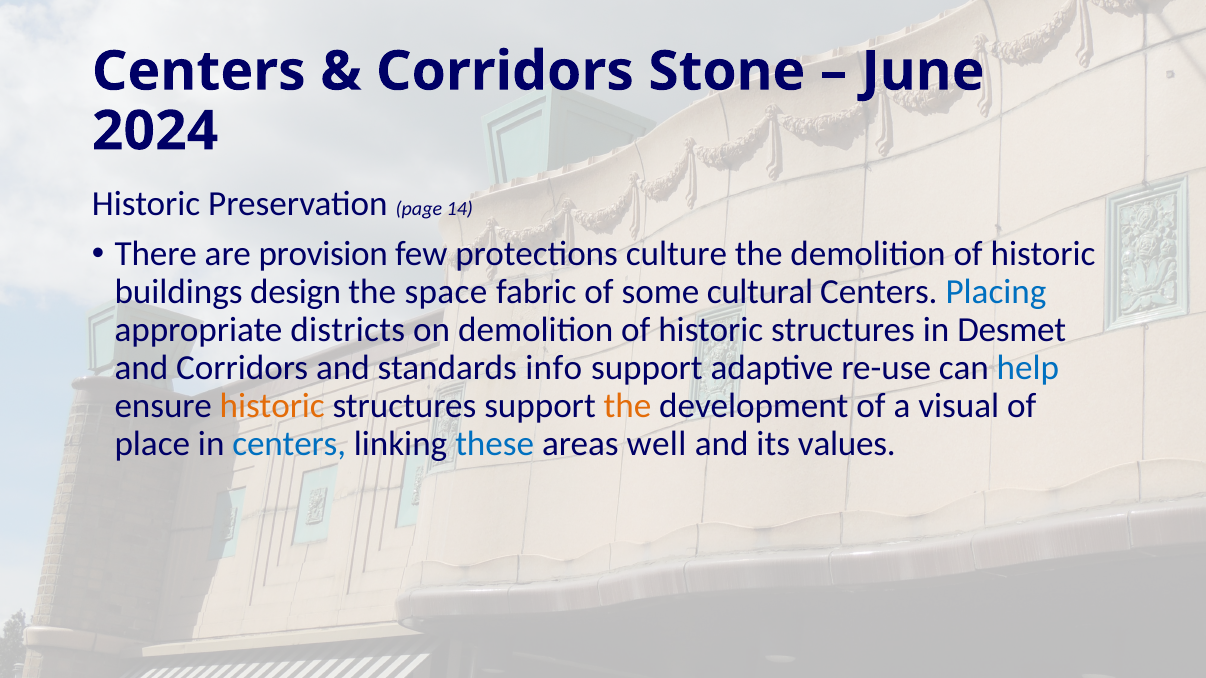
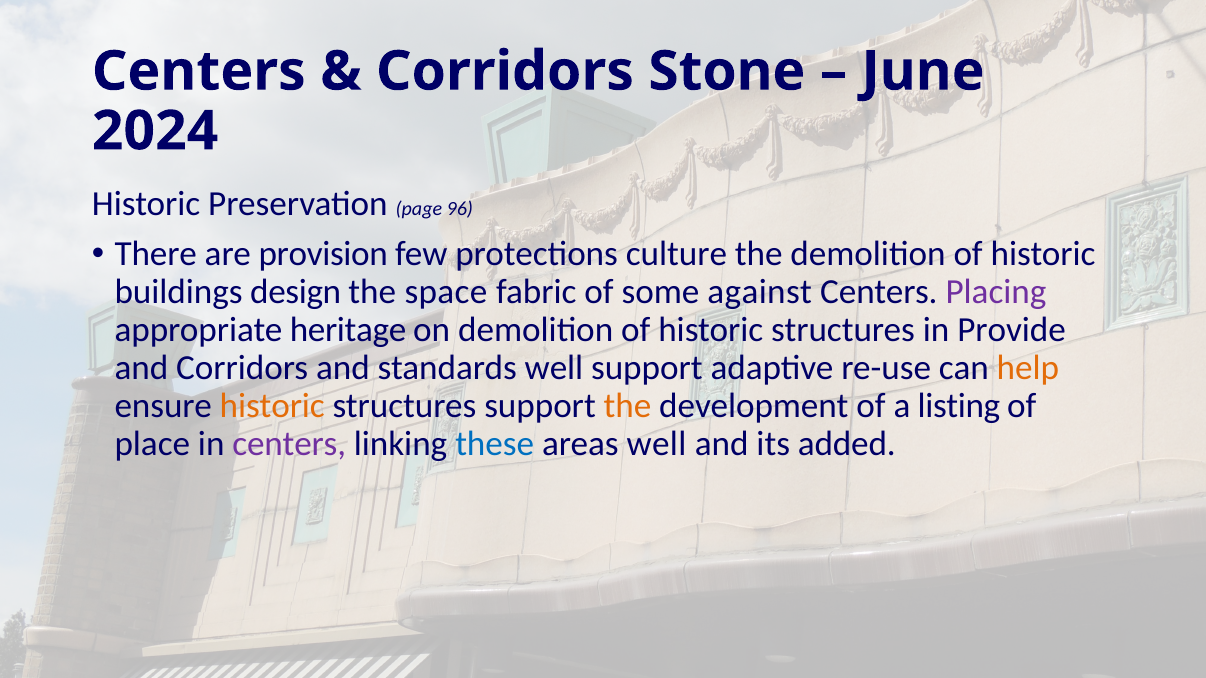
14: 14 -> 96 (460, 209)
cultural: cultural -> against (760, 292)
Placing colour: blue -> purple (996, 292)
districts: districts -> heritage (348, 330)
Desmet: Desmet -> Provide (1012, 330)
standards info: info -> well (554, 368)
help colour: blue -> orange (1028, 368)
visual: visual -> listing (959, 406)
centers colour: blue -> purple (289, 444)
values: values -> added (847, 444)
